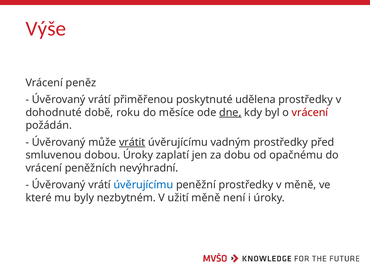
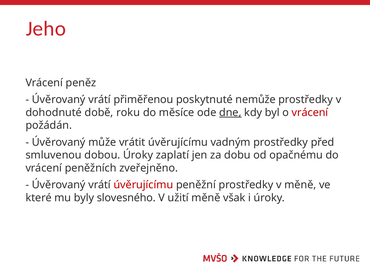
Výše: Výše -> Jeho (46, 29)
udělena: udělena -> nemůže (256, 100)
vrátit underline: present -> none (132, 142)
nevýhradní: nevýhradní -> zveřejněno (149, 168)
úvěrujícímu colour: blue -> red (143, 185)
nezbytném: nezbytném -> slovesného (126, 198)
není: není -> však (234, 198)
